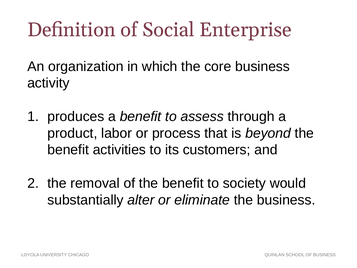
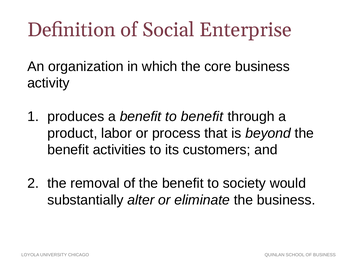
to assess: assess -> benefit (202, 116)
